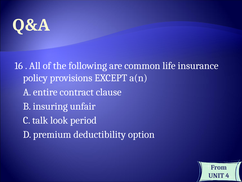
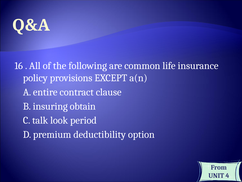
unfair: unfair -> obtain (83, 106)
